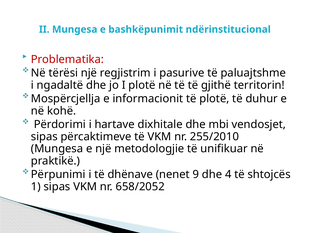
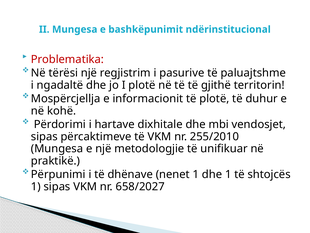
nenet 9: 9 -> 1 (196, 174)
dhe 4: 4 -> 1 (228, 174)
658/2052: 658/2052 -> 658/2027 (140, 186)
